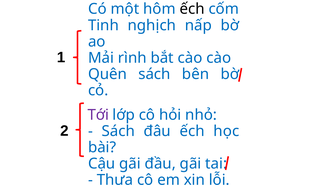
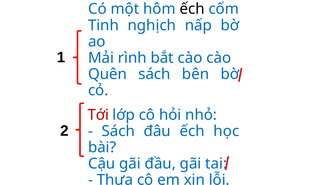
Tới colour: purple -> red (98, 115)
